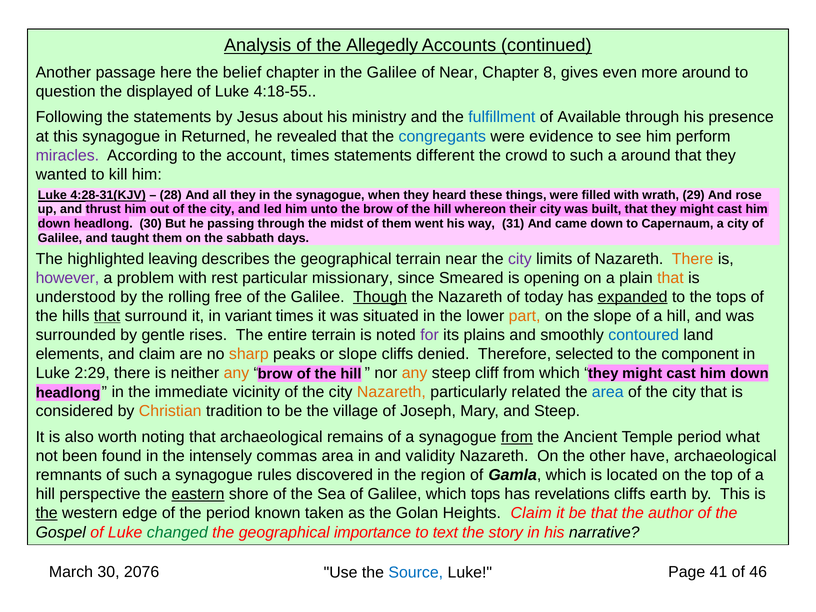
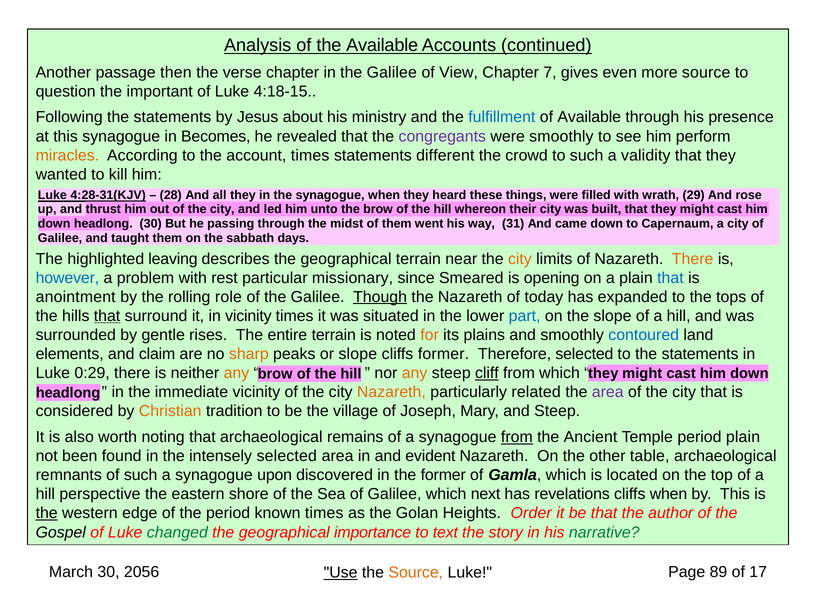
the Allegedly: Allegedly -> Available (382, 45)
here: here -> then (176, 72)
belief: belief -> verse (242, 72)
of Near: Near -> View (459, 72)
8: 8 -> 7 (550, 72)
more around: around -> source (706, 72)
displayed: displayed -> important (160, 91)
4:18-55: 4:18-55 -> 4:18-15 (285, 91)
Returned: Returned -> Becomes (216, 136)
congregants colour: blue -> purple (442, 136)
were evidence: evidence -> smoothly (561, 136)
miracles colour: purple -> orange (67, 155)
a around: around -> validity (646, 155)
city colour: purple -> orange (520, 259)
however colour: purple -> blue (67, 278)
that colour: orange -> blue (670, 278)
understood: understood -> anointment (76, 297)
free: free -> role (228, 297)
expanded underline: present -> none (633, 297)
in variant: variant -> vicinity (248, 316)
part colour: orange -> blue (525, 316)
for colour: purple -> orange (430, 335)
cliffs denied: denied -> former (444, 354)
to the component: component -> statements (700, 354)
2:29: 2:29 -> 0:29 (92, 373)
cliff underline: none -> present (487, 373)
area colour: blue -> purple (608, 392)
period what: what -> plain (743, 437)
intensely commas: commas -> selected (287, 456)
validity: validity -> evident (430, 456)
have: have -> table (650, 456)
rules: rules -> upon (275, 475)
the region: region -> former (443, 475)
eastern underline: present -> none (198, 494)
which tops: tops -> next (486, 494)
cliffs earth: earth -> when (669, 494)
known taken: taken -> times (324, 513)
Heights Claim: Claim -> Order (531, 513)
narrative colour: black -> green (604, 532)
2076: 2076 -> 2056 (142, 572)
41: 41 -> 89 (718, 572)
46: 46 -> 17 (758, 572)
Use underline: none -> present (341, 573)
Source colour: blue -> orange (416, 573)
